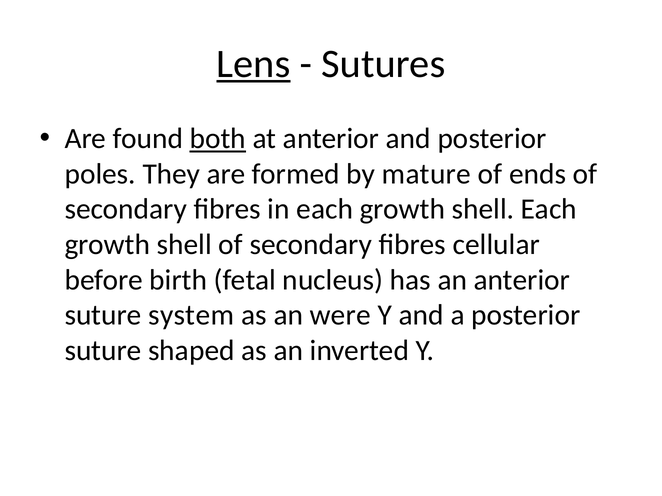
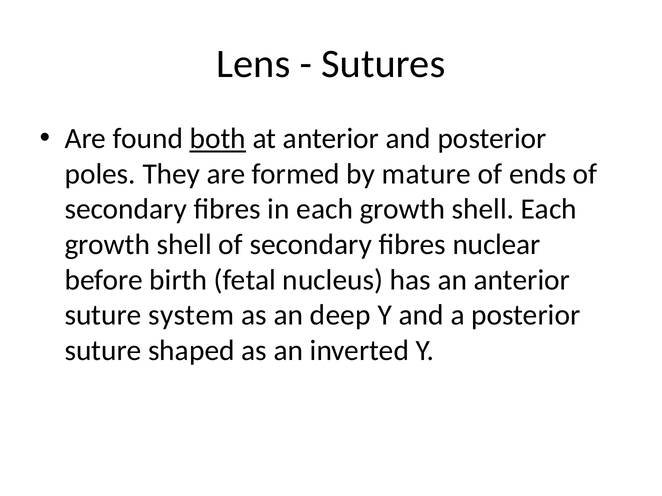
Lens underline: present -> none (253, 64)
cellular: cellular -> nuclear (496, 245)
were: were -> deep (340, 315)
